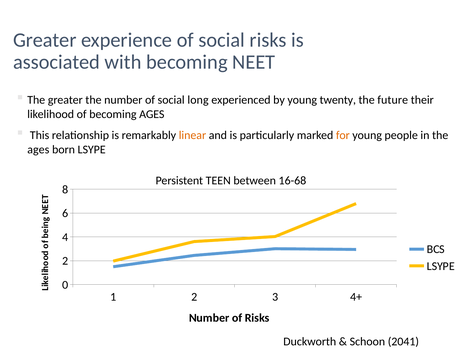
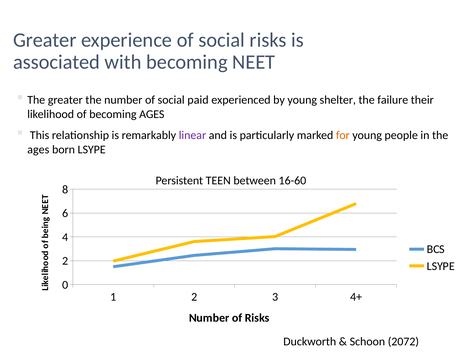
long: long -> paid (198, 100)
twenty: twenty -> shelter (338, 100)
future: future -> failure (393, 100)
linear colour: orange -> purple (192, 135)
16-68: 16-68 -> 16-60 (292, 181)
2041: 2041 -> 2072 (403, 342)
